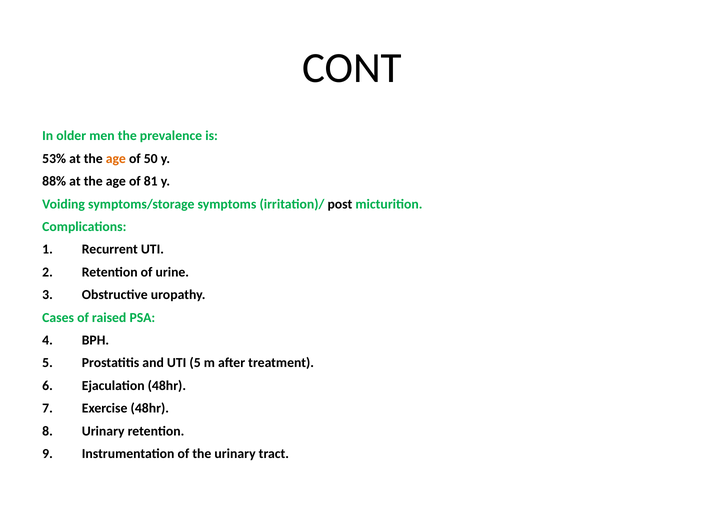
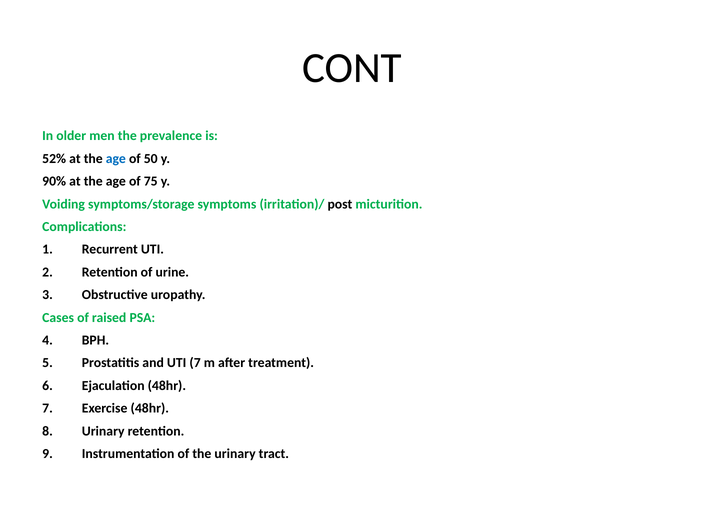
53%: 53% -> 52% (54, 159)
age colour: orange -> blue (116, 159)
88%: 88% -> 90% (54, 181)
81: 81 -> 75 (151, 181)
UTI 5: 5 -> 7 (195, 363)
